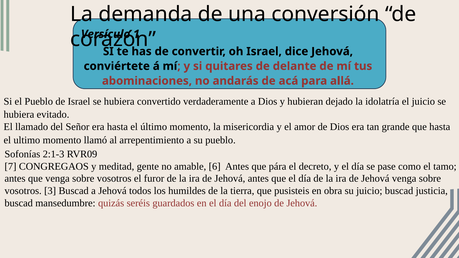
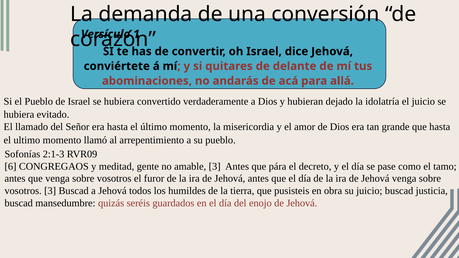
7: 7 -> 6 (10, 167)
amable 6: 6 -> 3 (215, 167)
